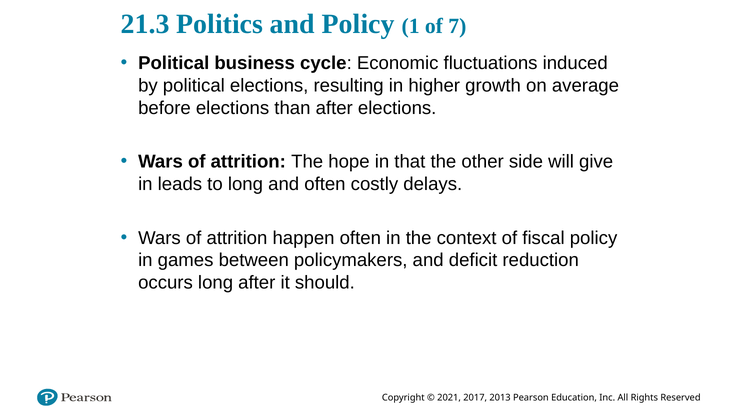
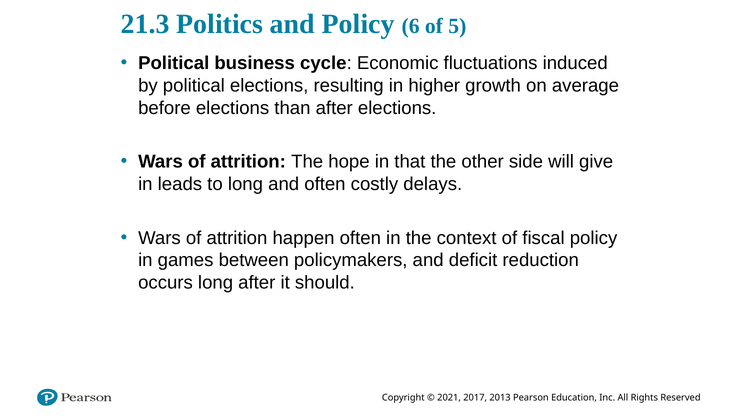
1: 1 -> 6 (411, 26)
7: 7 -> 5 (457, 26)
